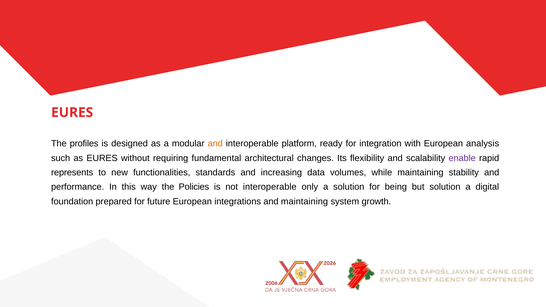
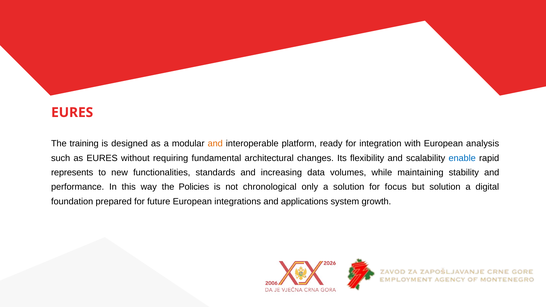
profiles: profiles -> training (84, 144)
enable colour: purple -> blue (462, 158)
not interoperable: interoperable -> chronological (270, 187)
being: being -> focus (396, 187)
and maintaining: maintaining -> applications (305, 201)
